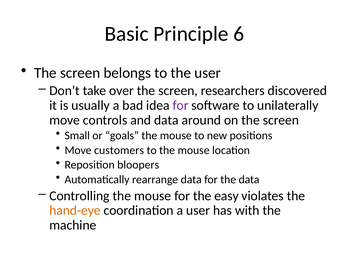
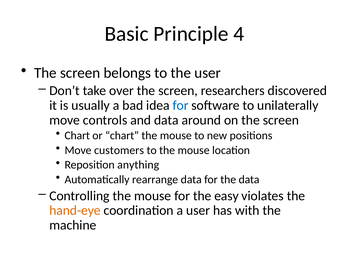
6: 6 -> 4 (239, 34)
for colour: purple -> blue (181, 105)
Small: Small -> Chart (77, 135)
or goals: goals -> chart (122, 135)
bloopers: bloopers -> anything (138, 165)
